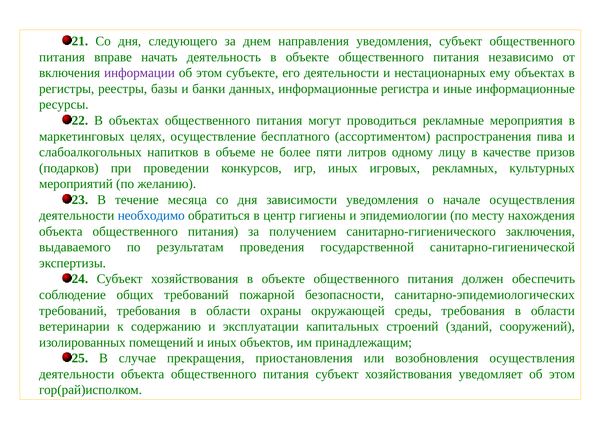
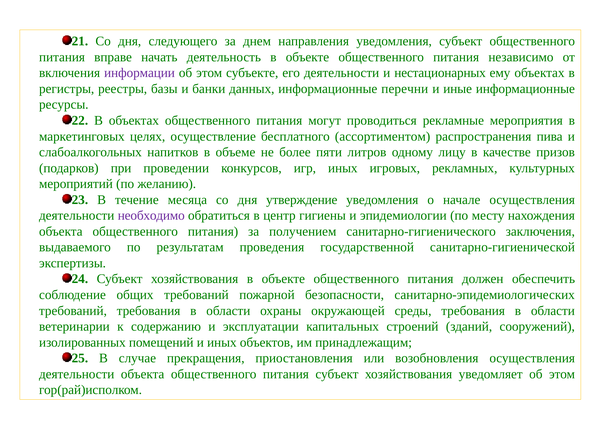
регистра: регистра -> перечни (405, 89)
зависимости: зависимости -> утверждение (302, 200)
необходимо colour: blue -> purple (151, 215)
